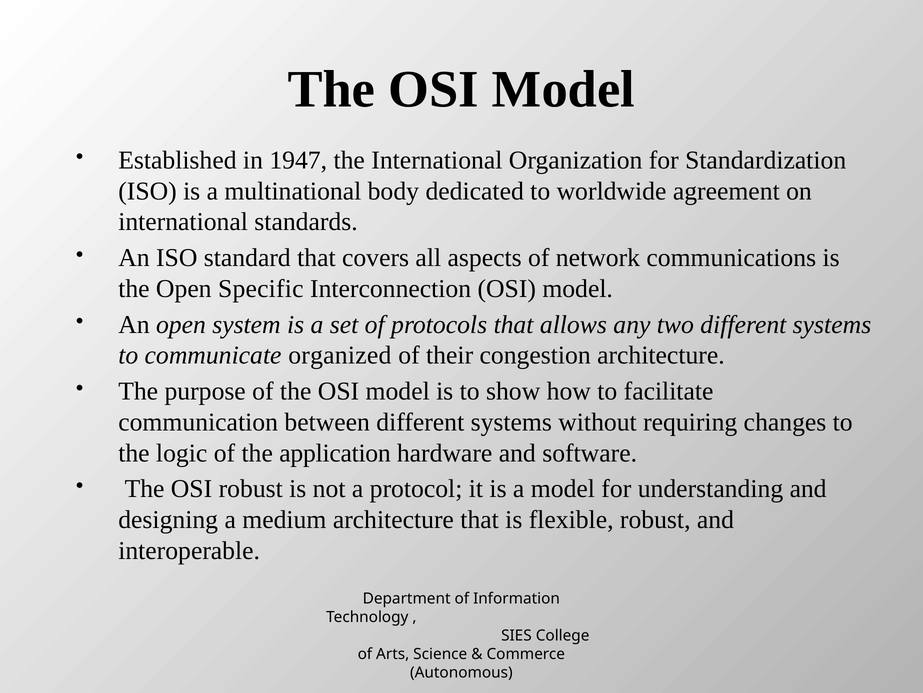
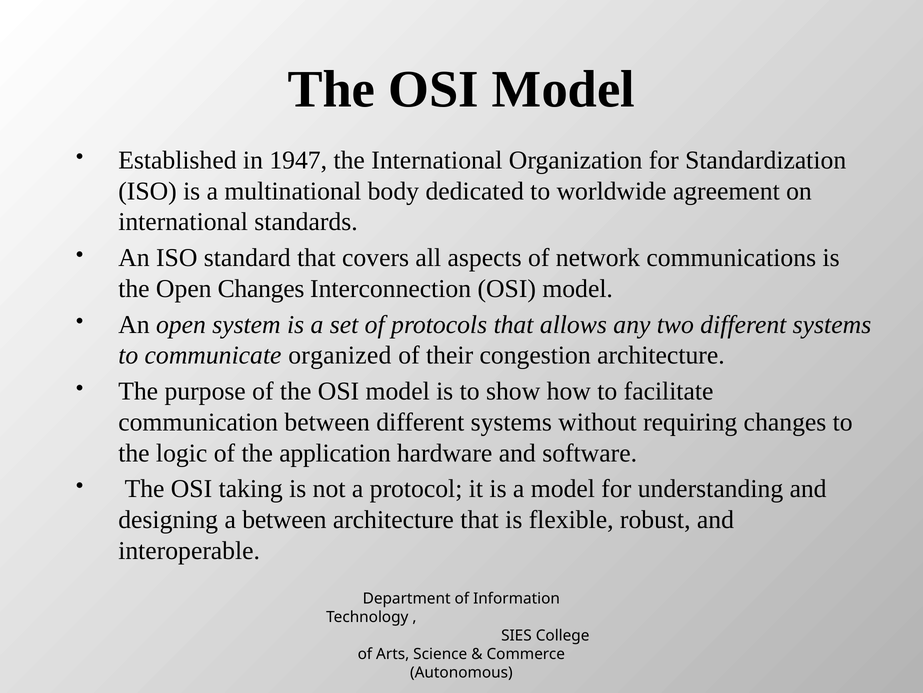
Open Specific: Specific -> Changes (261, 288)
OSI robust: robust -> taking (251, 488)
a medium: medium -> between (284, 519)
